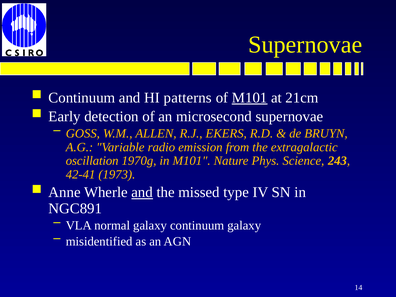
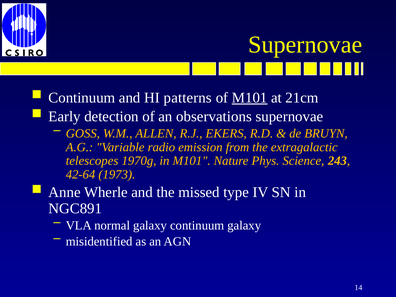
microsecond: microsecond -> observations (214, 117)
oscillation: oscillation -> telescopes (92, 161)
42-41: 42-41 -> 42-64 (81, 174)
and underline: present -> none (142, 192)
